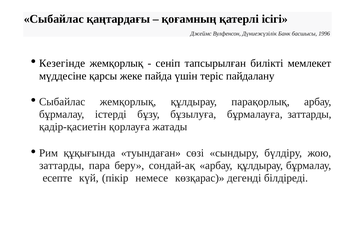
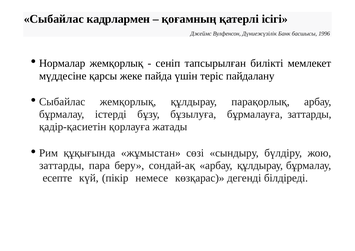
қаңтардағы: қаңтардағы -> кадрлармен (118, 19)
Кезегінде: Кезегінде -> Нормалар (62, 63)
туындаған: туындаған -> жұмыстан (151, 153)
